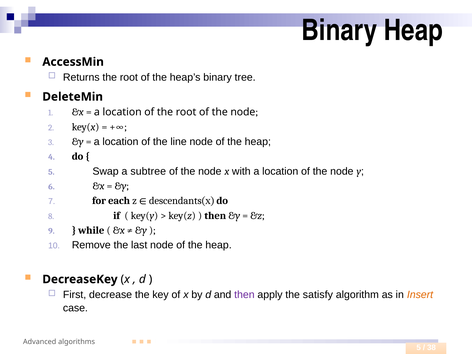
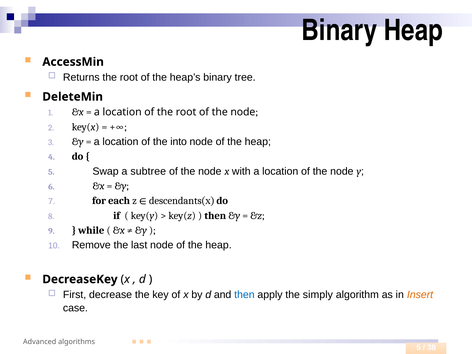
line: line -> into (179, 142)
then colour: purple -> blue (244, 295)
satisfy: satisfy -> simply (318, 295)
